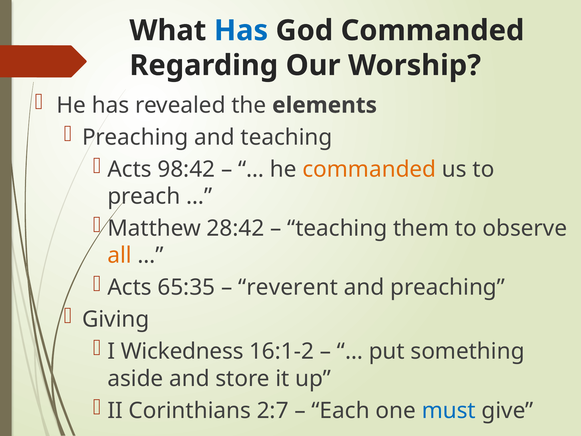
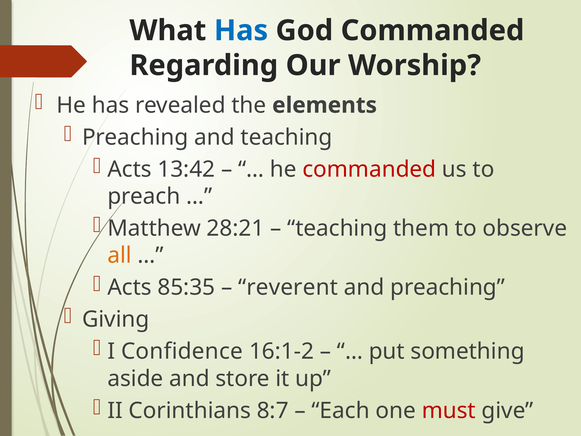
98:42: 98:42 -> 13:42 (186, 169)
commanded colour: orange -> red (369, 169)
28:42: 28:42 -> 28:21 (236, 228)
65:35: 65:35 -> 85:35 (186, 287)
Wickedness: Wickedness -> Confidence (182, 351)
2:7: 2:7 -> 8:7 (273, 410)
must colour: blue -> red (449, 410)
